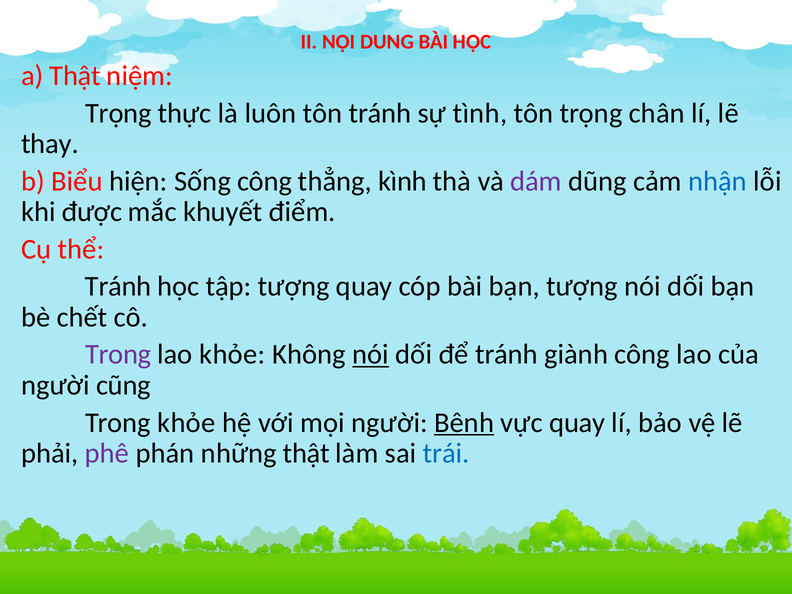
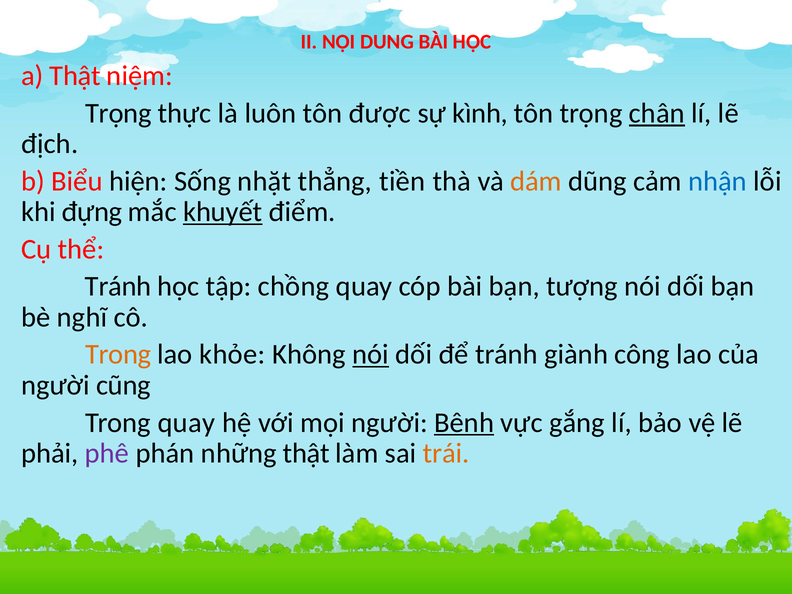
tôn tránh: tránh -> được (380, 113)
tình: tình -> kình (480, 113)
chân underline: none -> present (657, 113)
thay: thay -> địch (50, 144)
Sống công: công -> nhặt (264, 181)
kình: kình -> tiền (402, 181)
dám colour: purple -> orange (536, 181)
được: được -> đựng (92, 212)
khuyết underline: none -> present (223, 212)
tập tượng: tượng -> chồng (294, 286)
chết: chết -> nghĩ (82, 317)
Trong colour: purple -> orange (118, 355)
Trong khỏe: khỏe -> quay (186, 423)
vực quay: quay -> gắng (577, 423)
trái colour: blue -> orange (446, 453)
